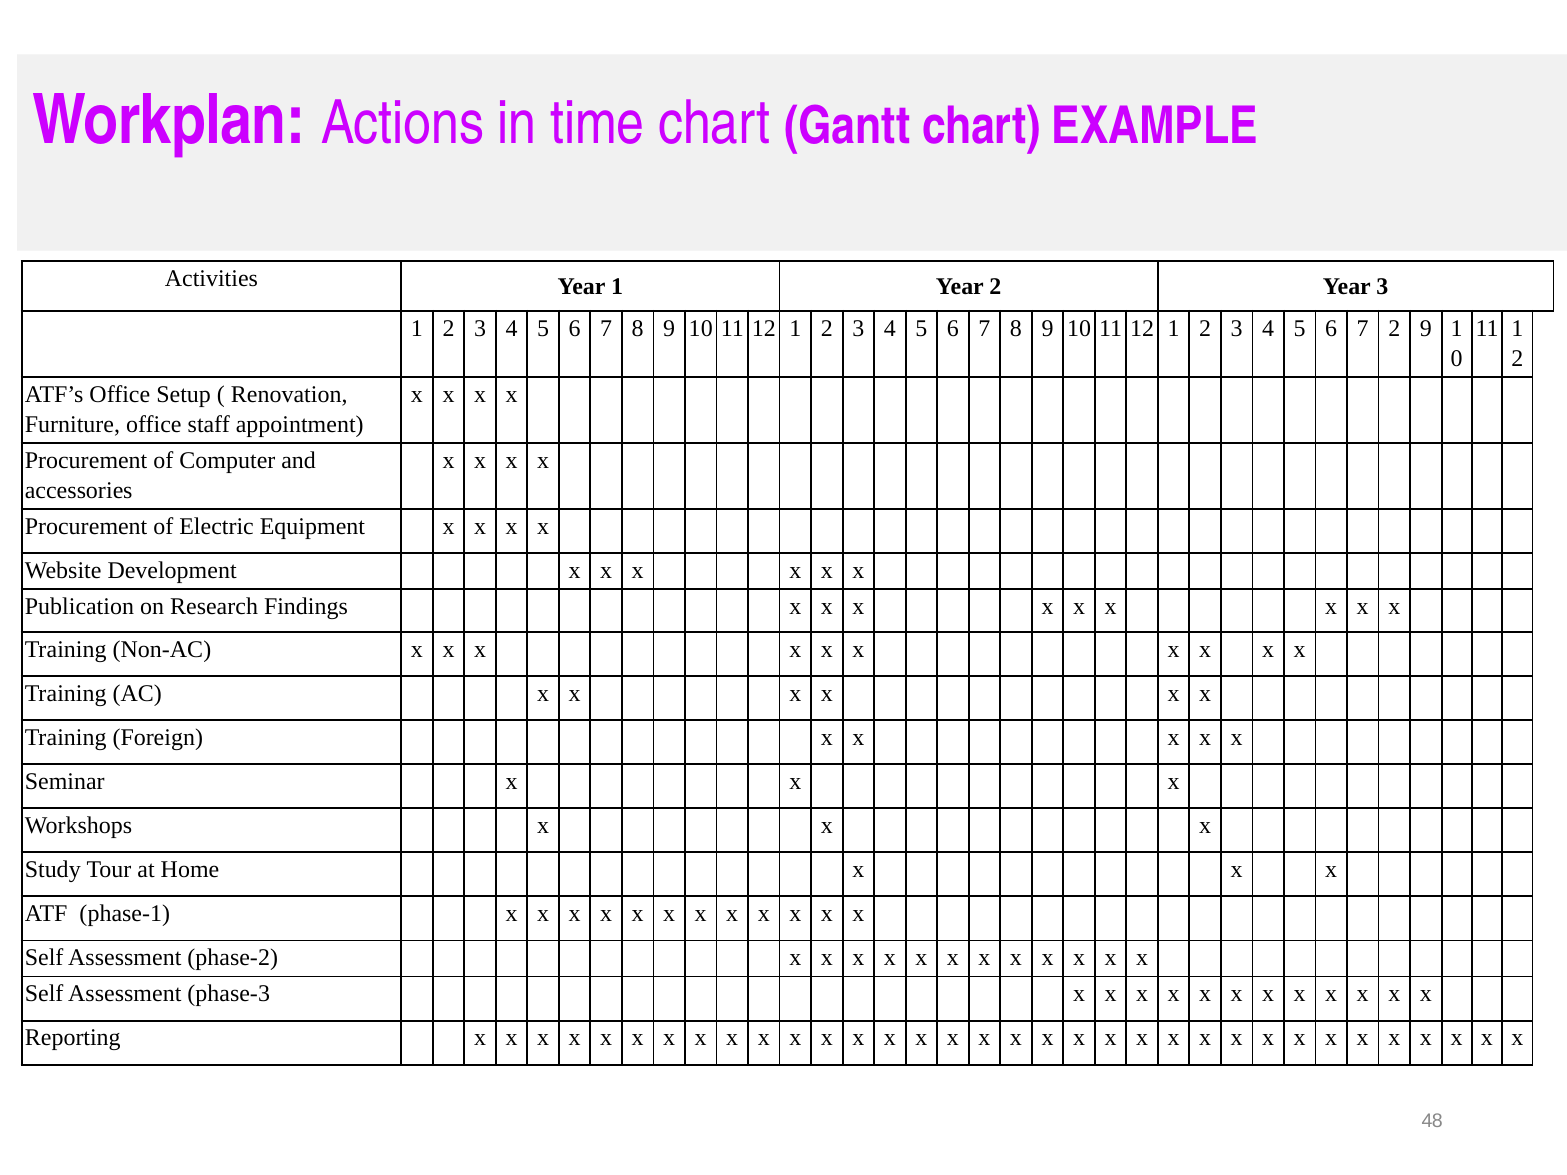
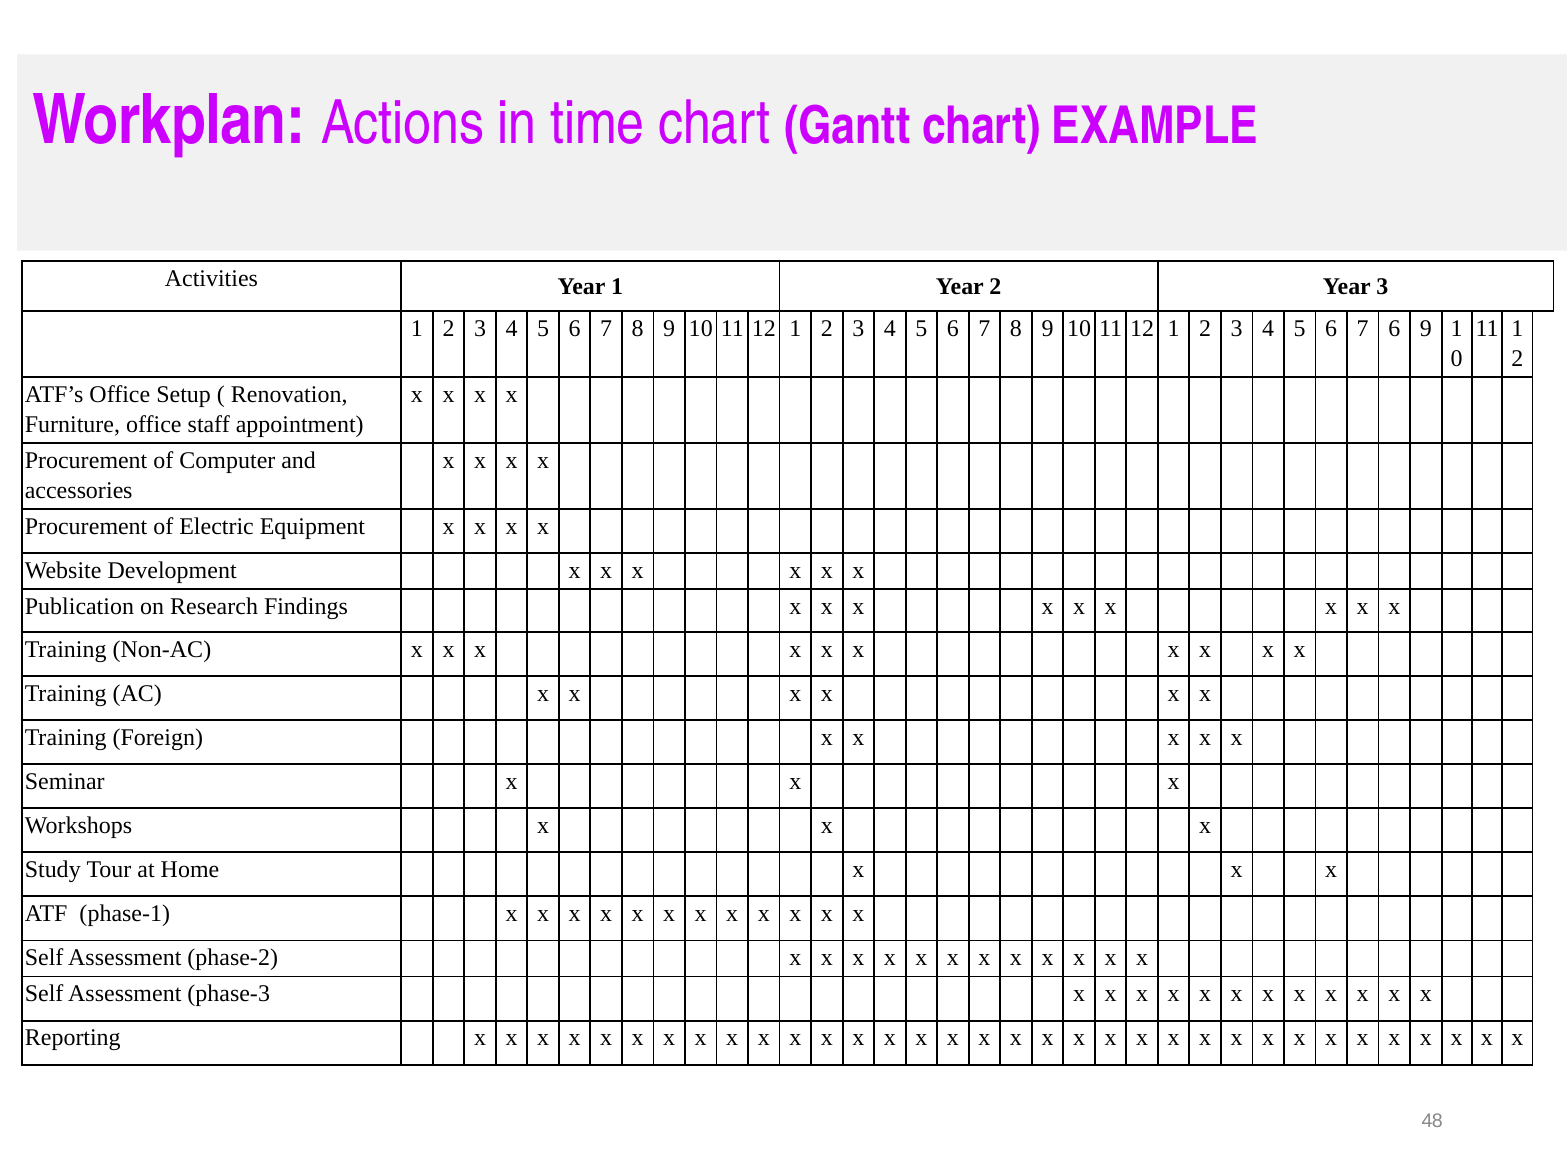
7 2: 2 -> 6 (1394, 328)
